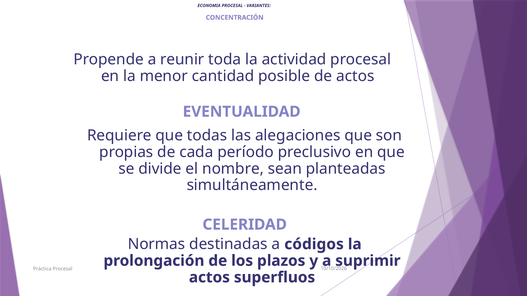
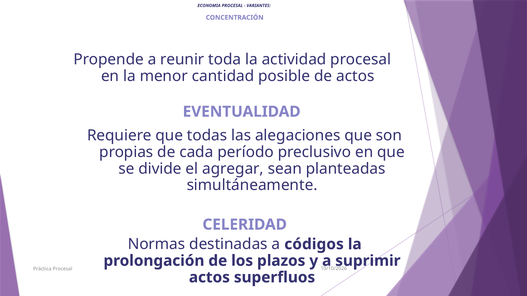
nombre: nombre -> agregar (233, 169)
